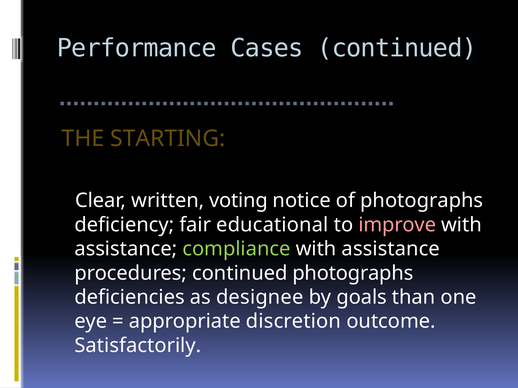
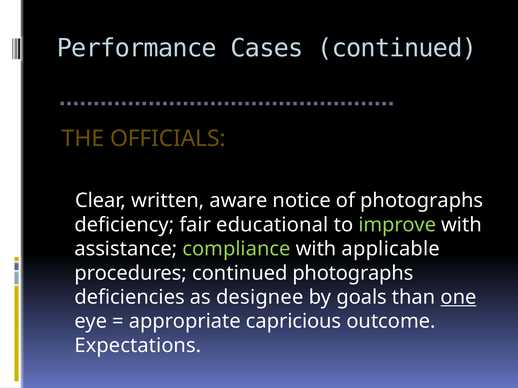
STARTING: STARTING -> OFFICIALS (168, 139)
voting: voting -> aware (238, 201)
improve colour: pink -> light green (397, 225)
assistance: assistance -> applicable (391, 249)
one underline: none -> present (459, 298)
discretion: discretion -> capricious (294, 322)
Satisfactorily: Satisfactorily -> Expectations (138, 346)
